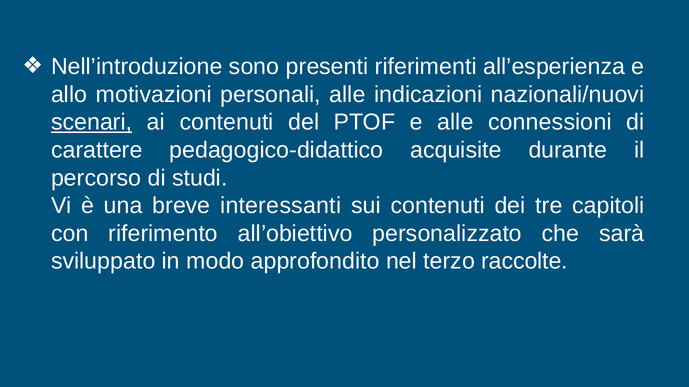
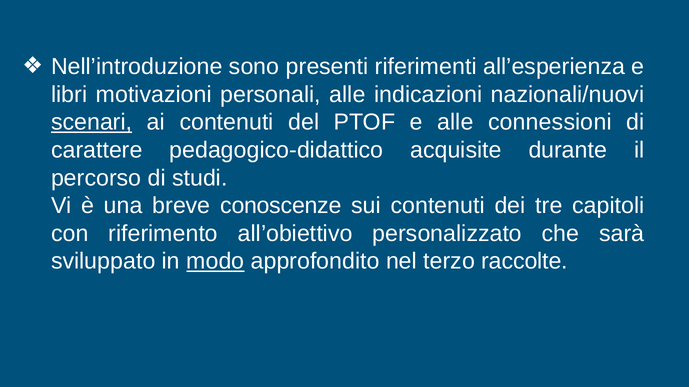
allo: allo -> libri (69, 95)
interessanti: interessanti -> conoscenze (281, 206)
modo underline: none -> present (215, 262)
